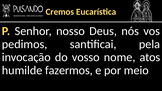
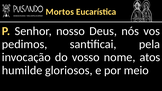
Cremos: Cremos -> Mortos (60, 12)
fazermos: fazermos -> gloriosos (69, 70)
